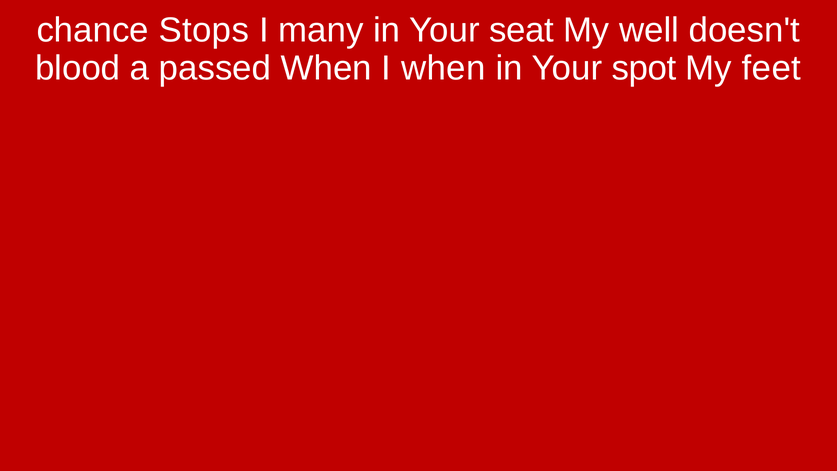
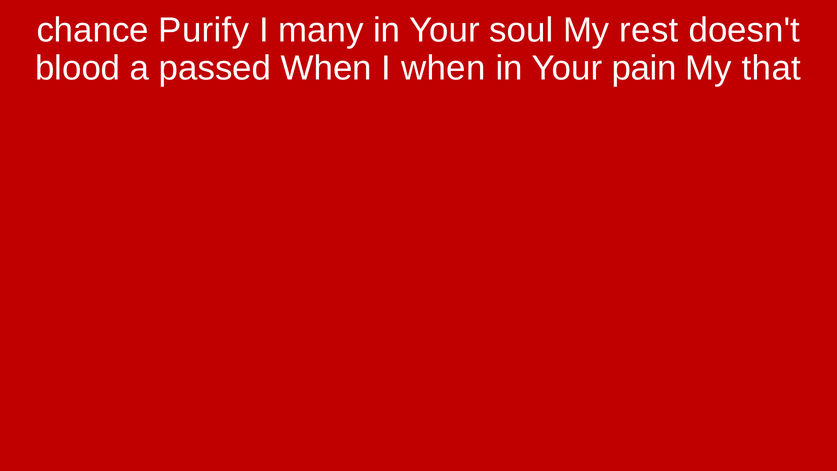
Stops: Stops -> Purify (204, 30)
seat: seat -> soul (521, 30)
well: well -> rest (649, 30)
spot: spot -> pain (644, 68)
feet: feet -> that (771, 68)
